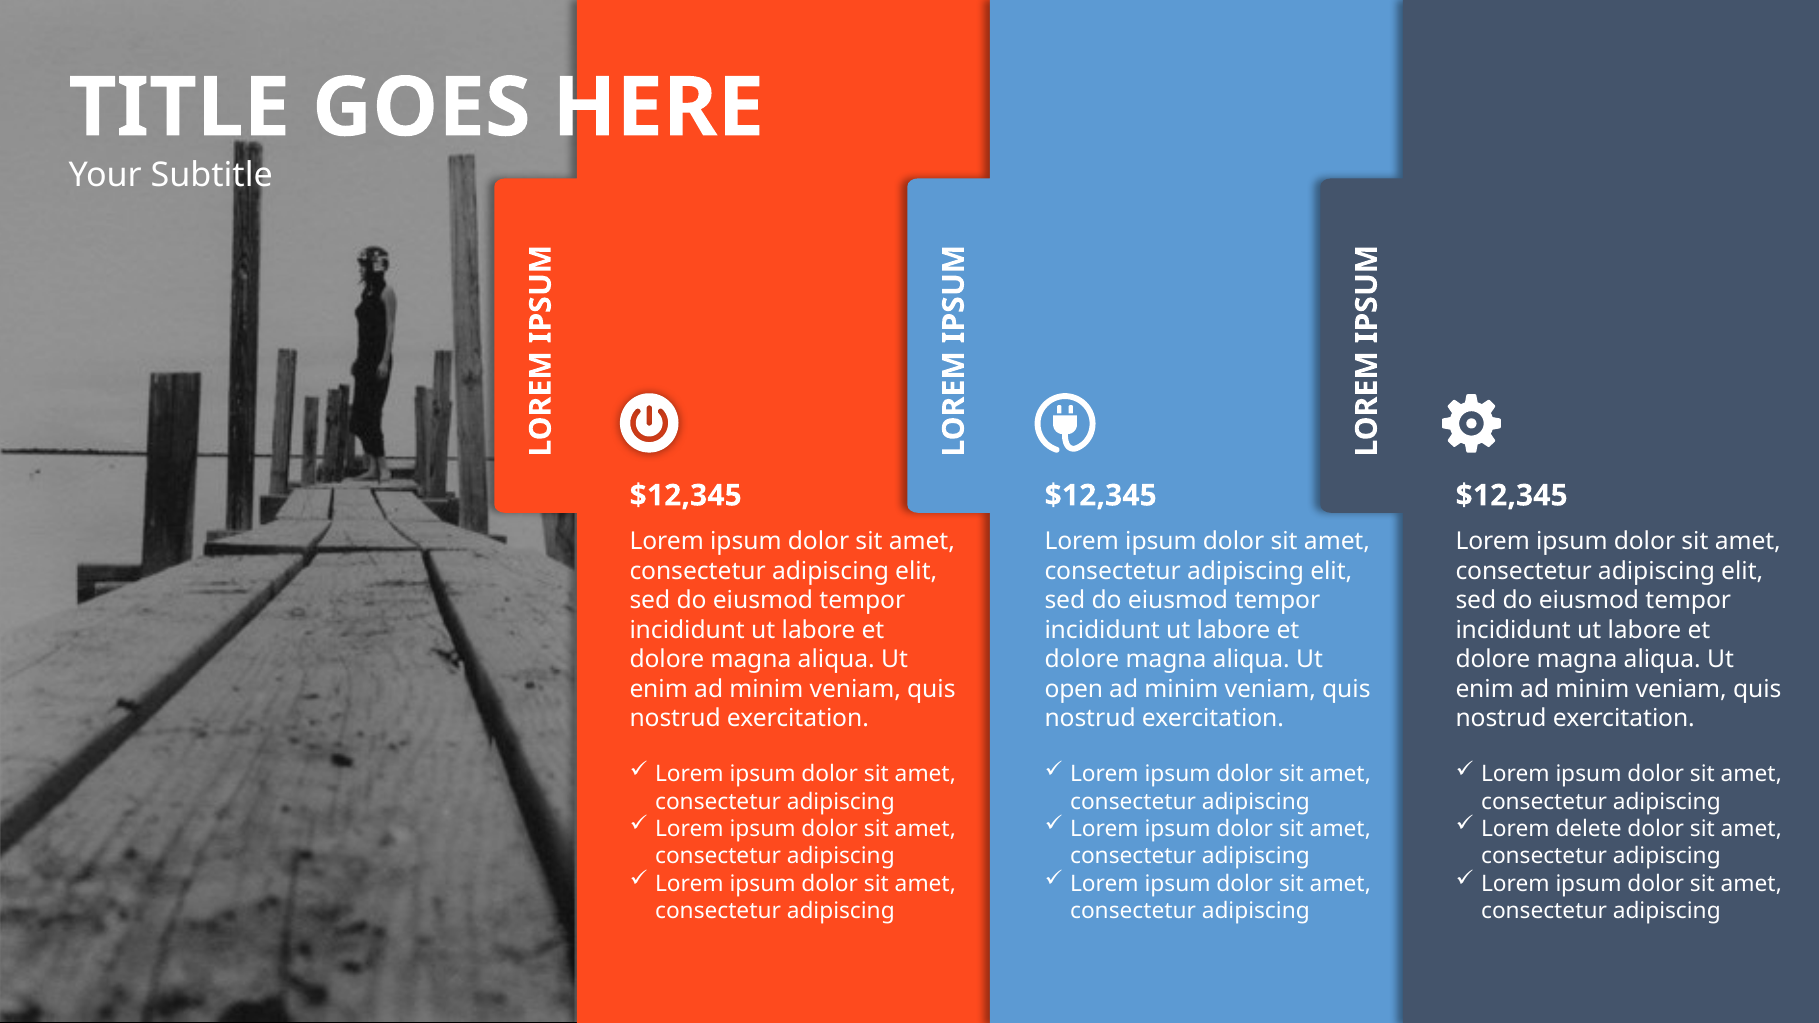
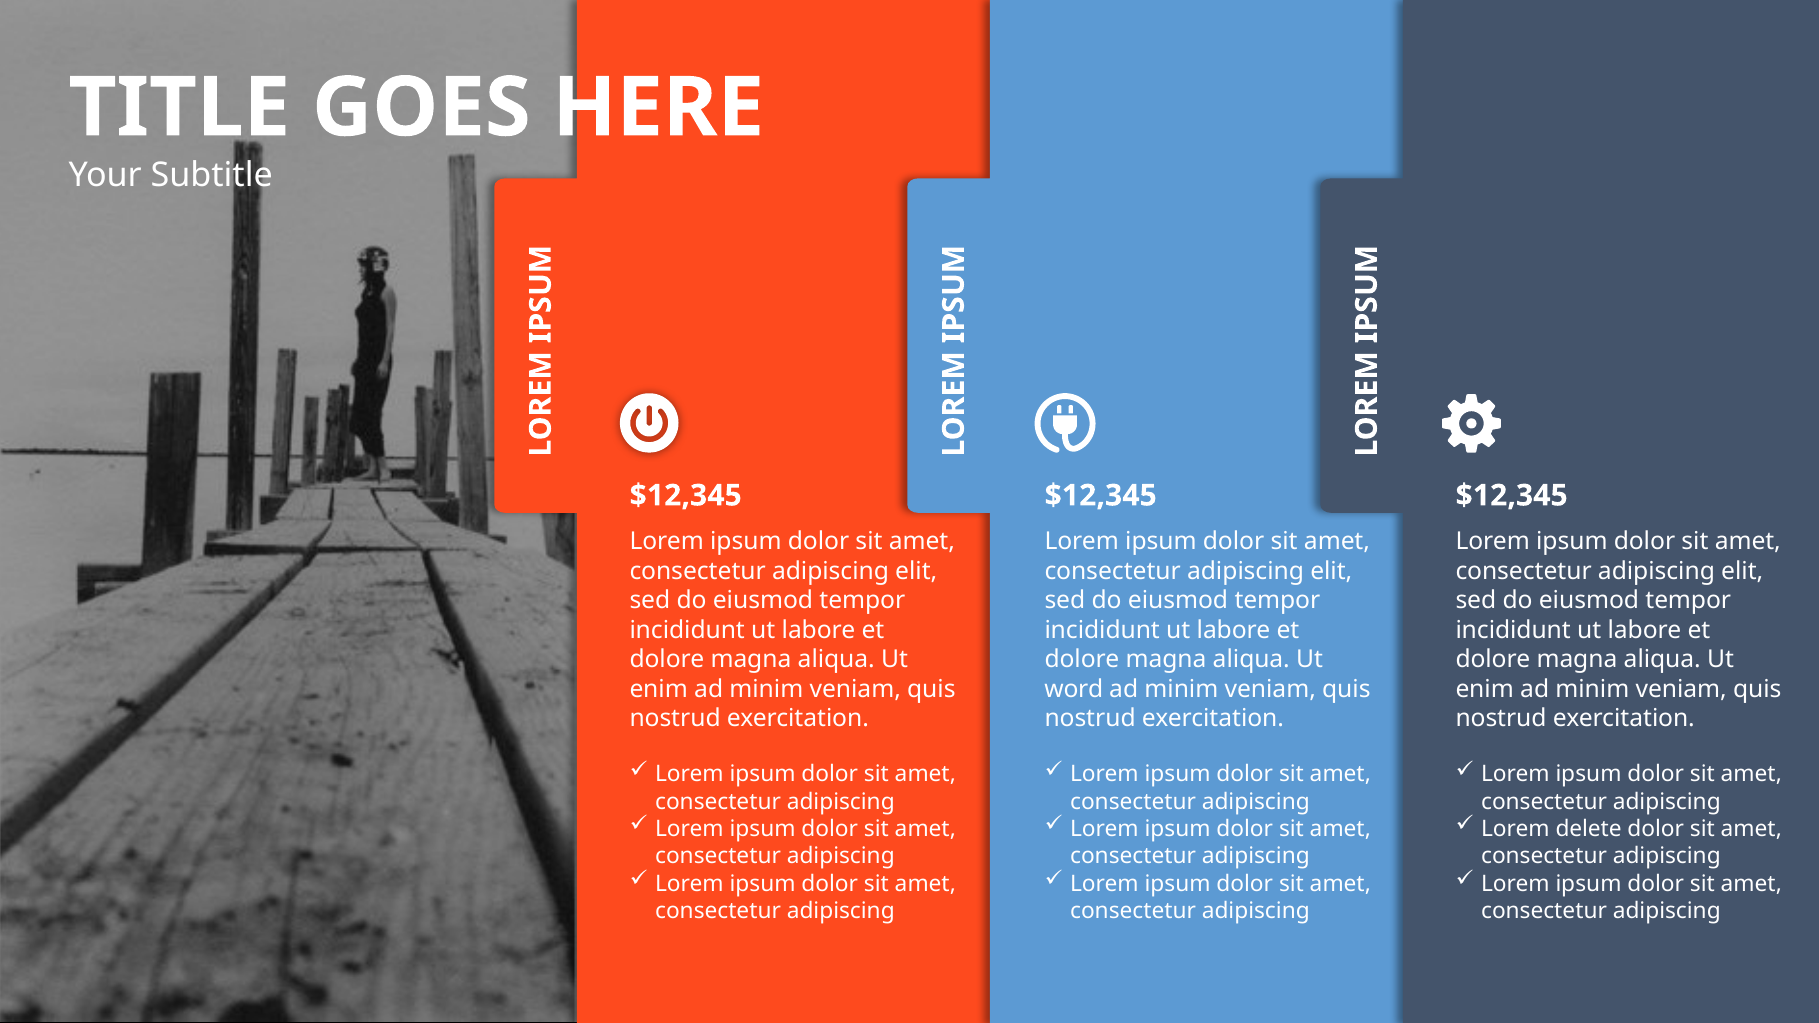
open: open -> word (1074, 689)
